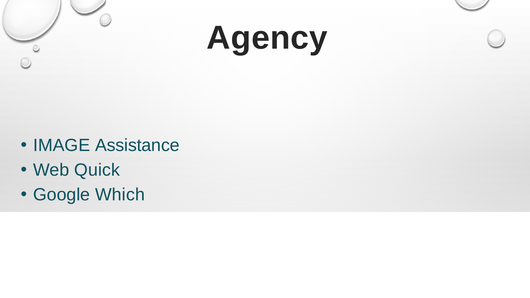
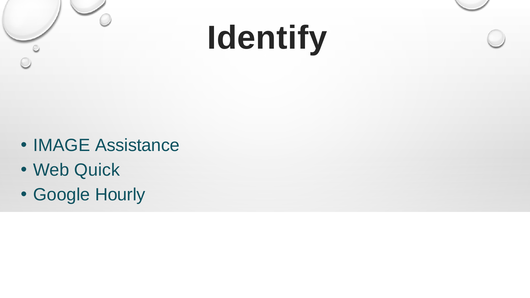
Agency: Agency -> Identify (267, 38)
Which: Which -> Hourly (120, 195)
